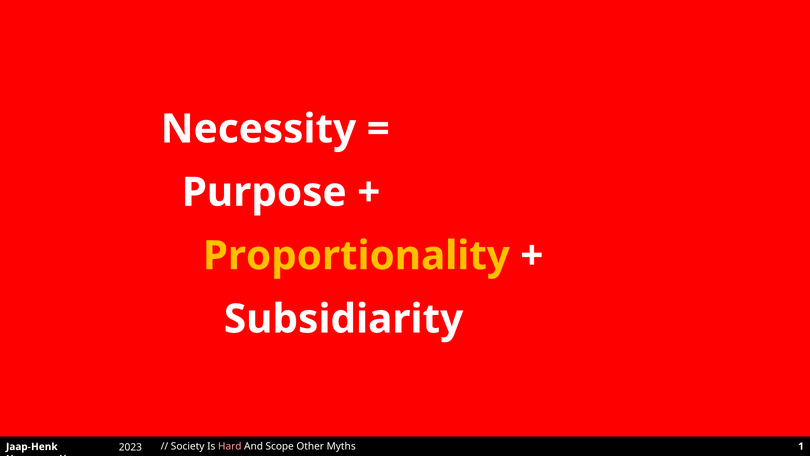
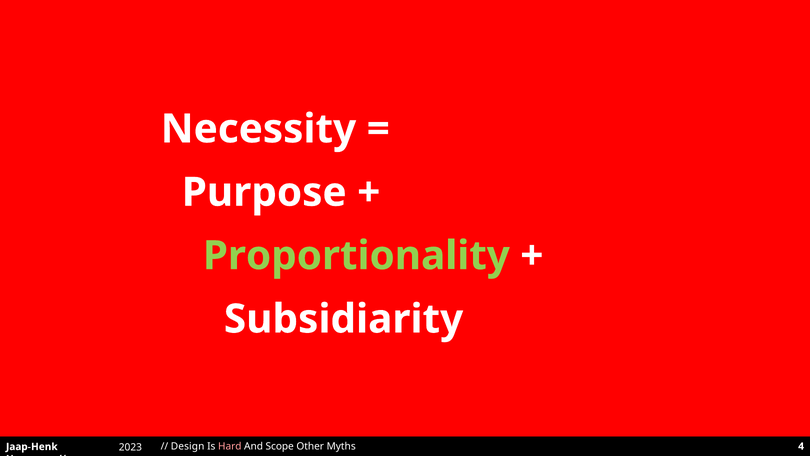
Proportionality colour: yellow -> light green (356, 256)
Society: Society -> Design (188, 446)
1: 1 -> 4 (801, 446)
